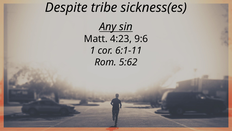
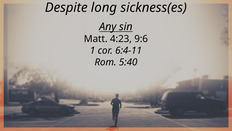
tribe: tribe -> long (104, 8)
6:1-11: 6:1-11 -> 6:4-11 (129, 50)
5:62: 5:62 -> 5:40 (128, 62)
